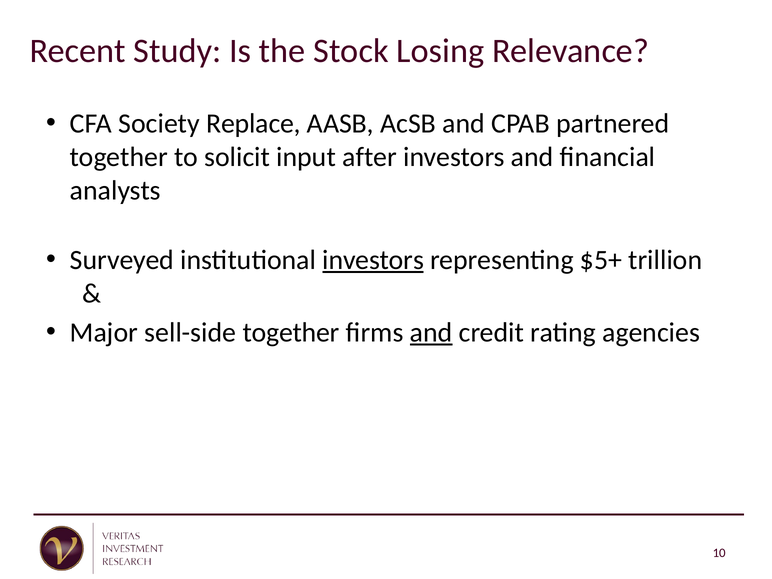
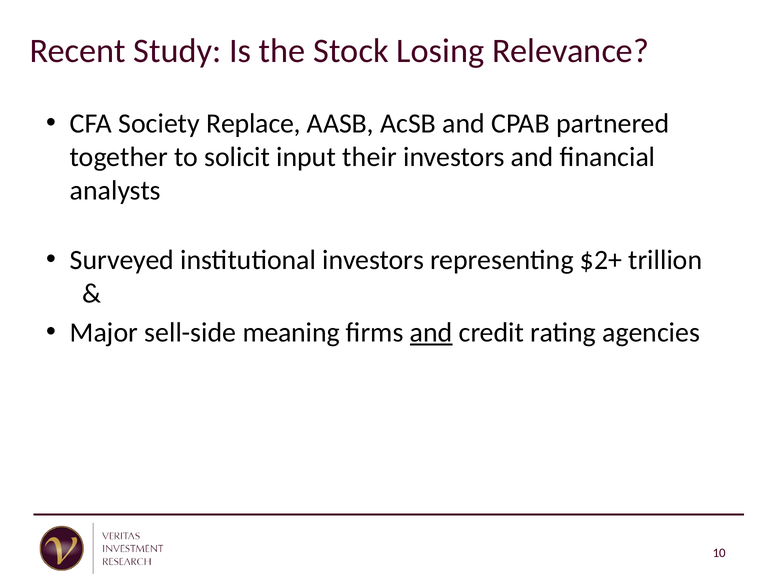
after: after -> their (370, 157)
investors underline: present -> none (373, 260)
$5+: $5+ -> $2+ (601, 260)
sell-side together: together -> meaning (291, 332)
